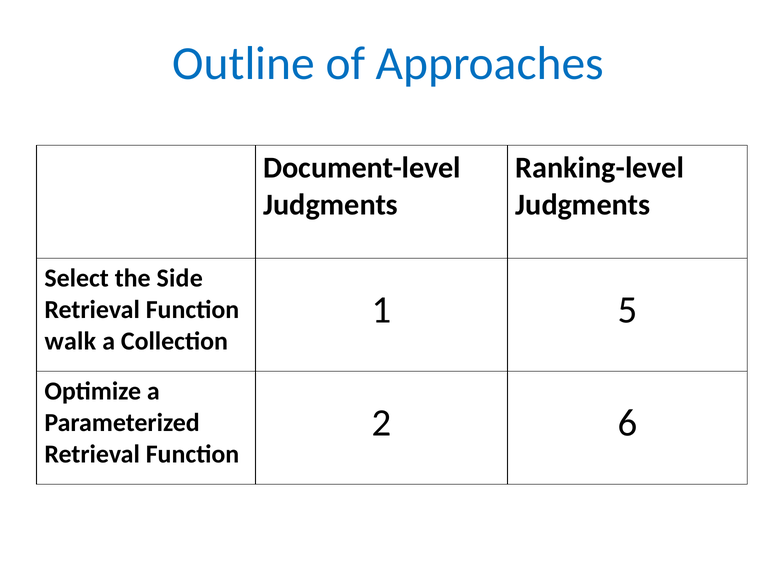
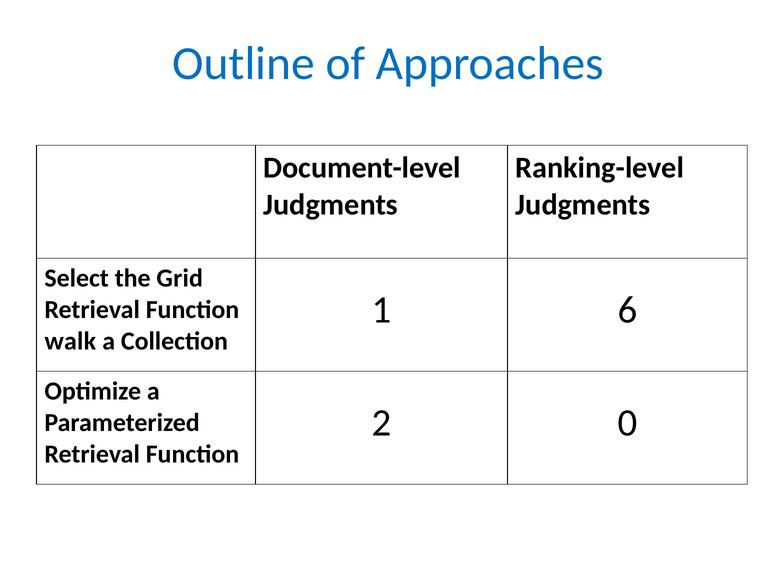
Side: Side -> Grid (180, 278)
5: 5 -> 6 (627, 310)
6: 6 -> 0 (627, 423)
